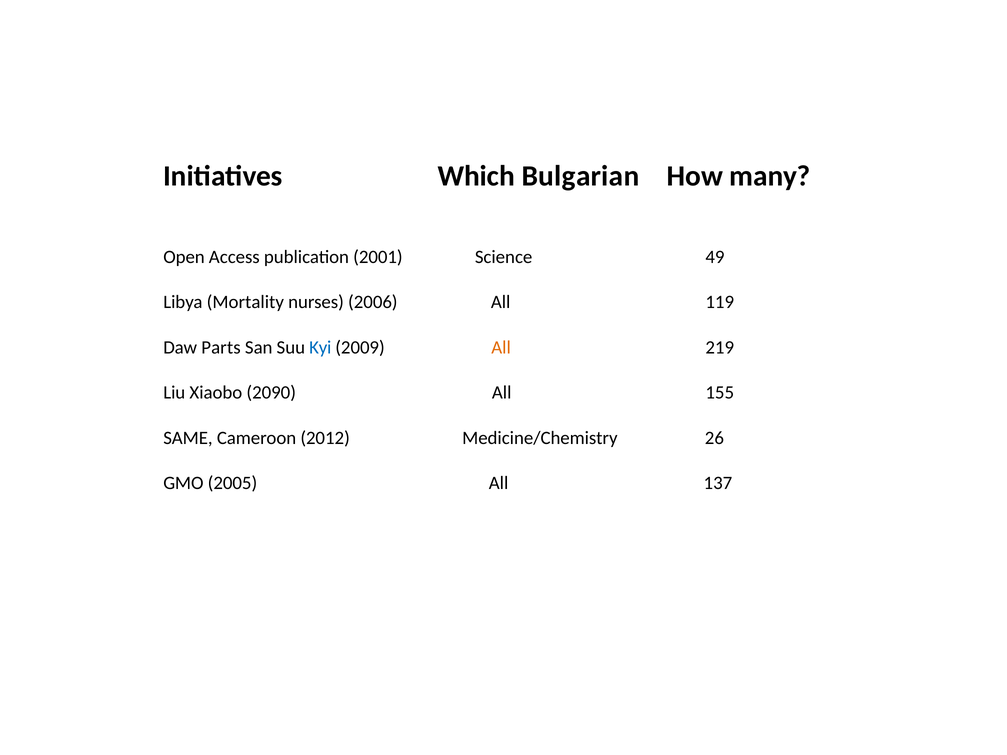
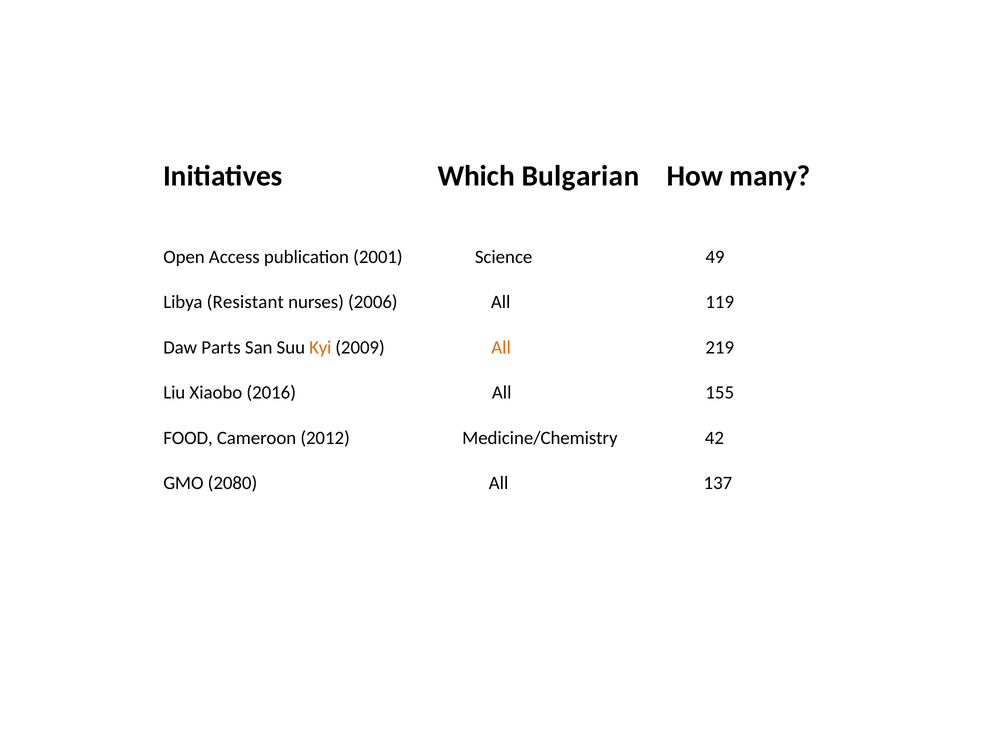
Mortality: Mortality -> Resistant (245, 302)
Kyi colour: blue -> orange (320, 348)
2090: 2090 -> 2016 (271, 393)
SAME: SAME -> FOOD (188, 438)
26: 26 -> 42 (714, 438)
2005: 2005 -> 2080 (232, 483)
